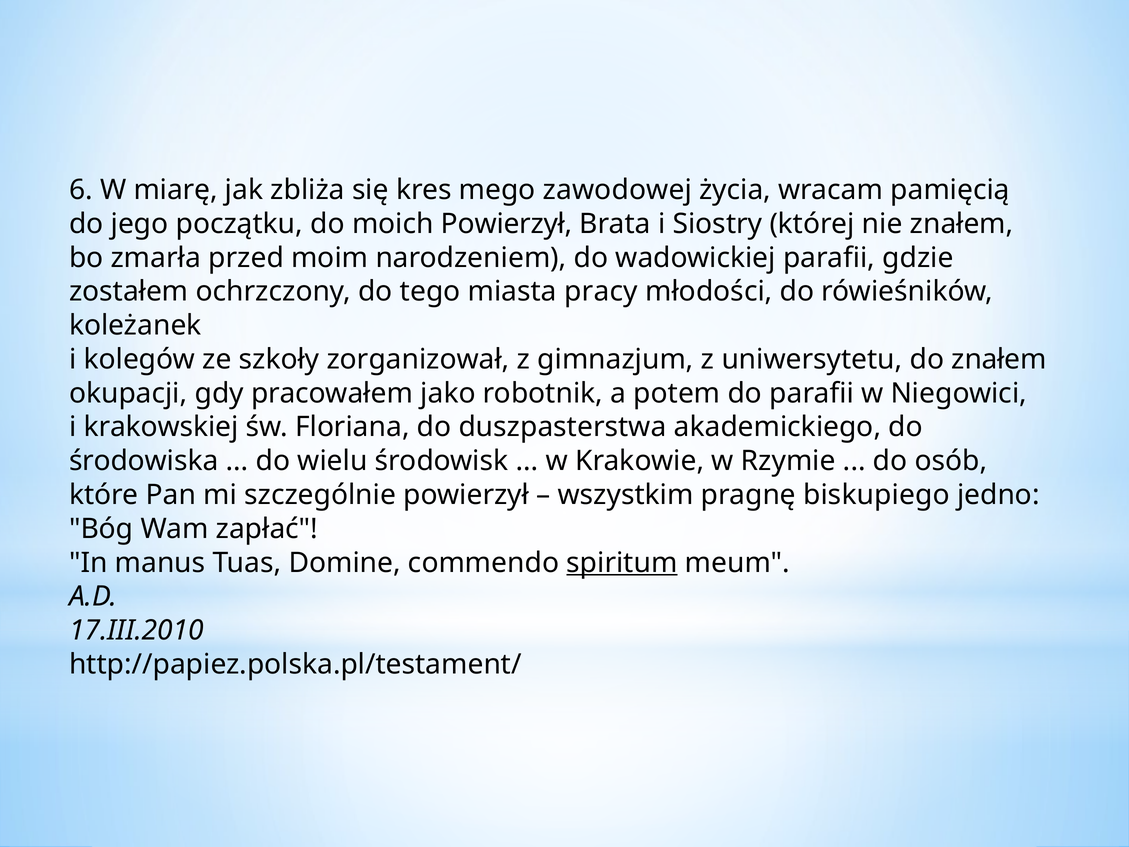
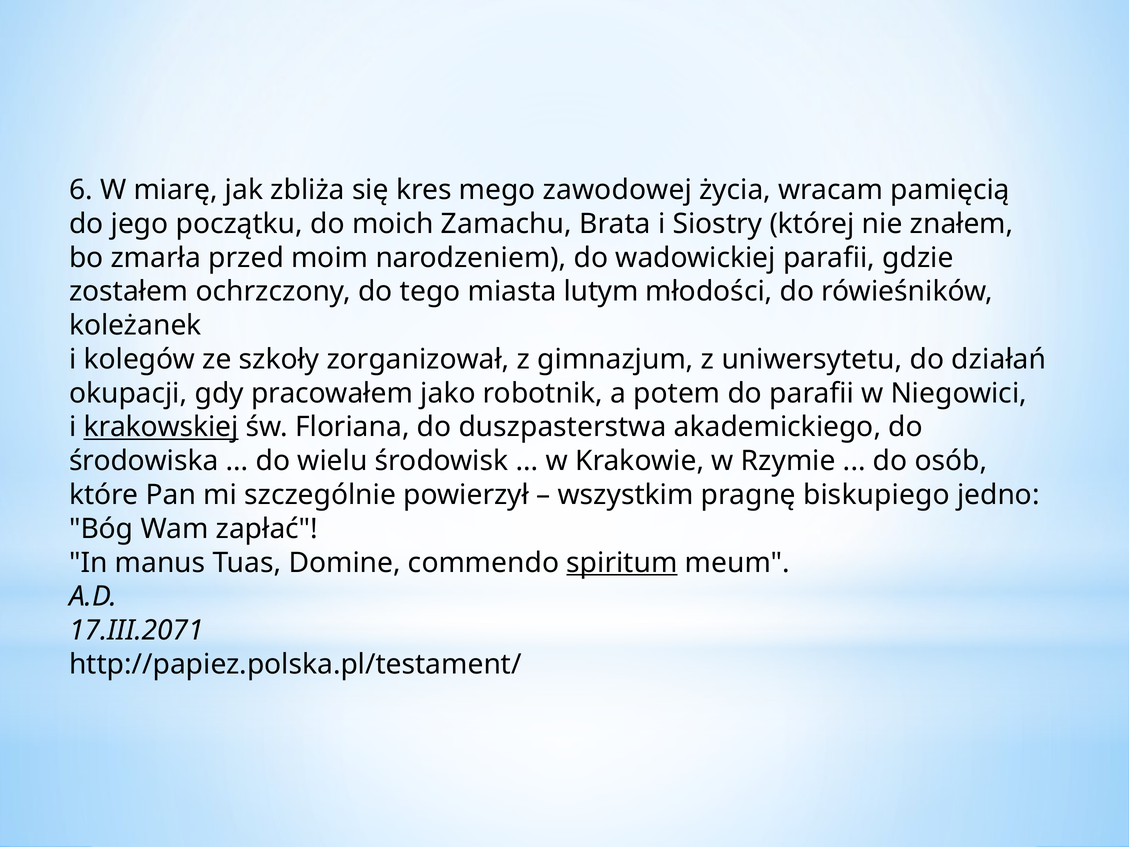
moich Powierzył: Powierzył -> Zamachu (506, 224)
pracy: pracy -> lutym (601, 292)
do znałem: znałem -> działań (999, 359)
krakowskiej underline: none -> present (161, 427)
17.III.2010: 17.III.2010 -> 17.III.2071 (137, 630)
